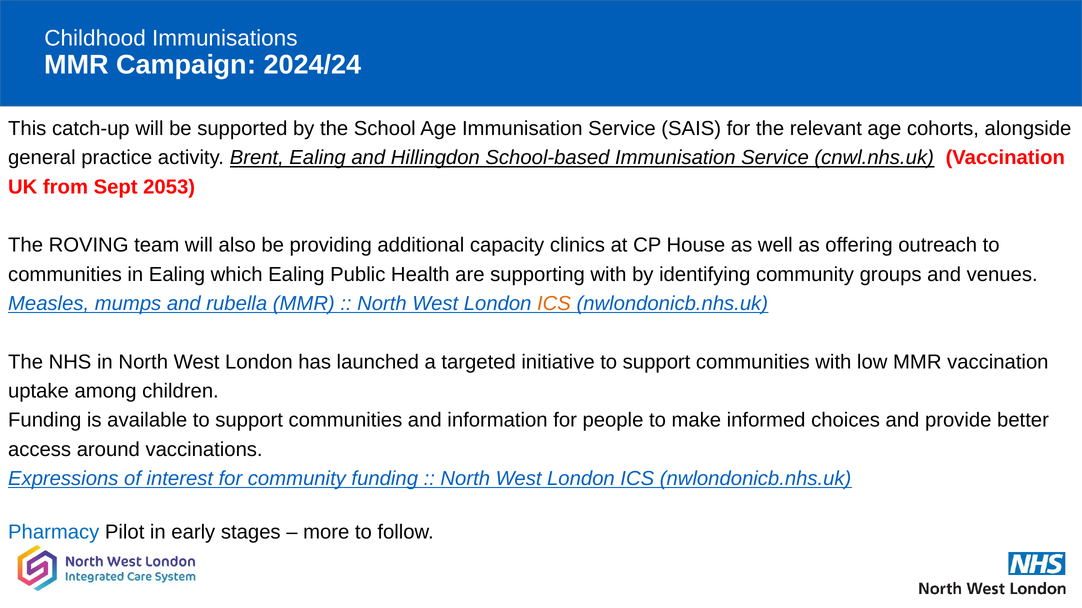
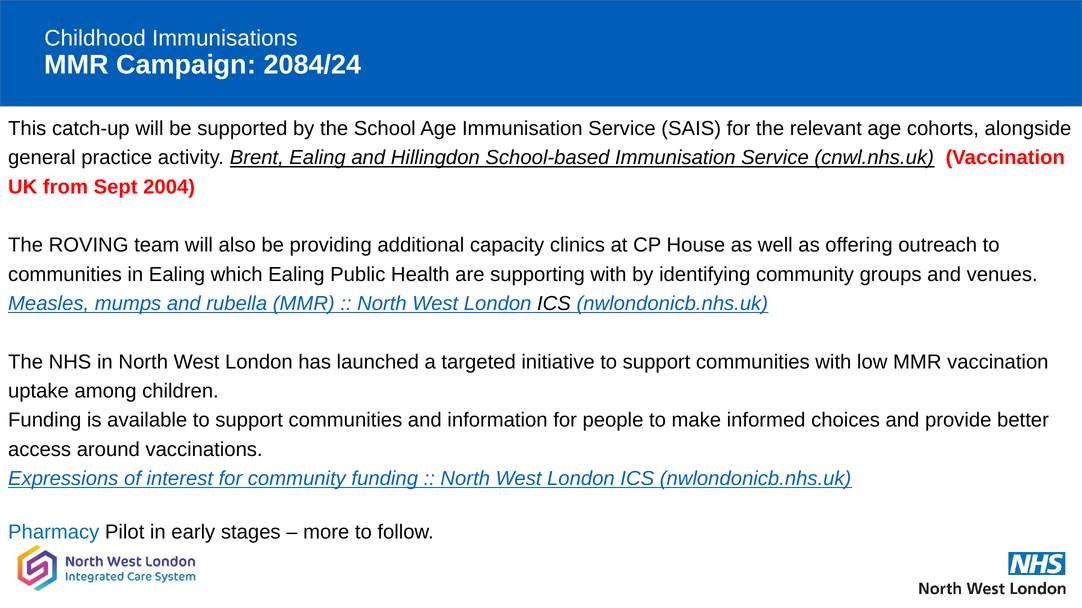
2024/24: 2024/24 -> 2084/24 (312, 65)
2053: 2053 -> 2004 (169, 187)
ICS colour: orange -> black (554, 304)
